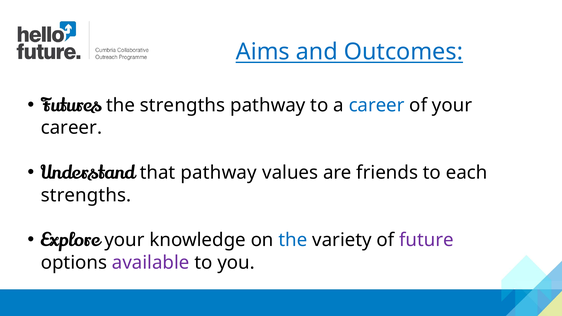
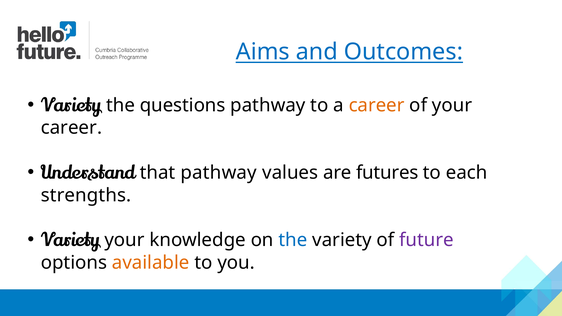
Futures: Futures -> Variety (71, 105)
the strengths: strengths -> questions (183, 105)
career colour: blue -> orange (377, 105)
friends: friends -> futures (387, 173)
Explore: Explore -> Variety (70, 240)
available colour: purple -> orange (151, 263)
